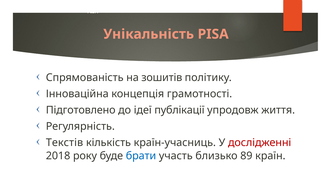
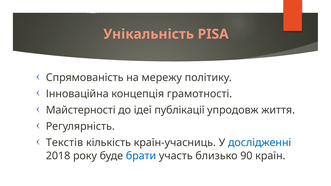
зошитів: зошитів -> мережу (162, 78)
Підготовлено: Підготовлено -> Майстерності (81, 110)
дослідженні colour: red -> blue (260, 143)
89: 89 -> 90 (246, 156)
